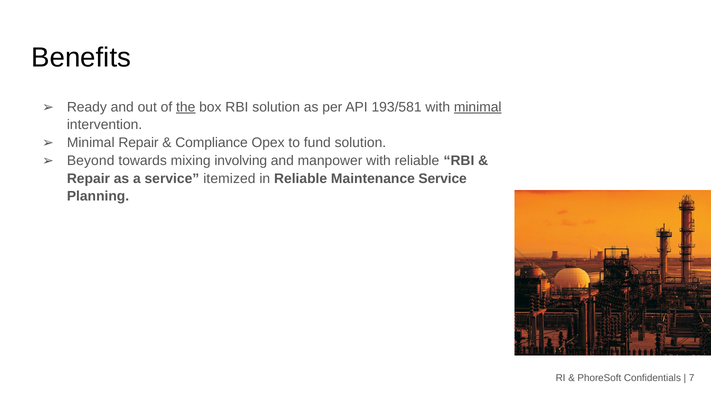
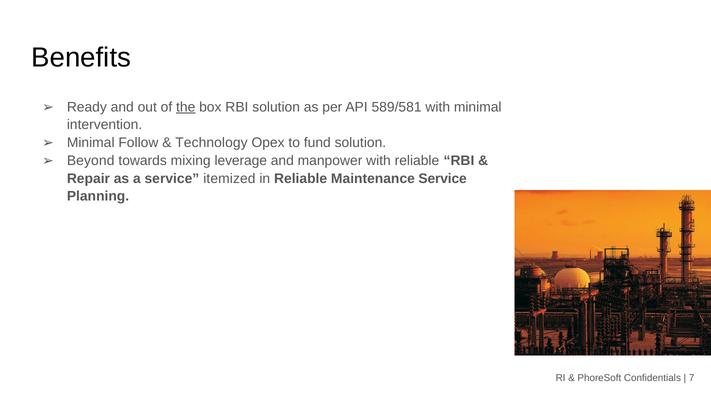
193/581: 193/581 -> 589/581 (397, 107)
minimal underline: present -> none (478, 107)
Minimal Repair: Repair -> Follow (138, 143)
Compliance: Compliance -> Technology (211, 143)
involving: involving -> leverage (241, 161)
